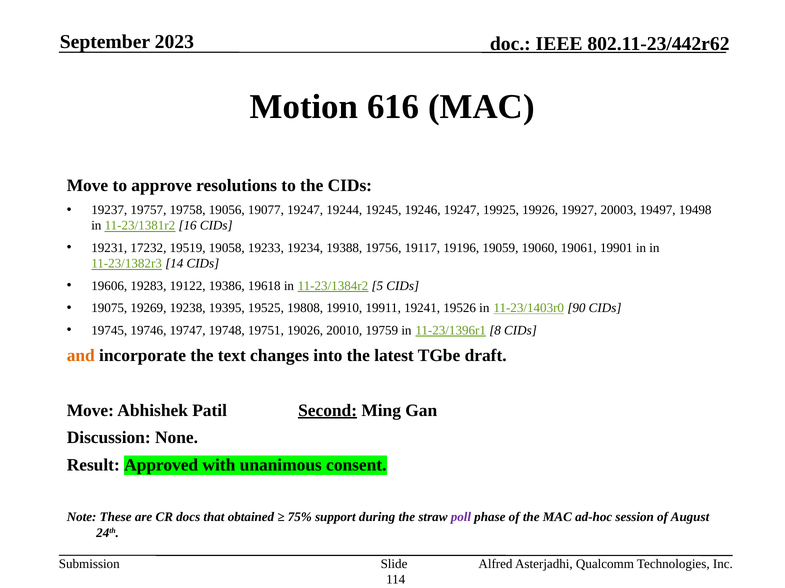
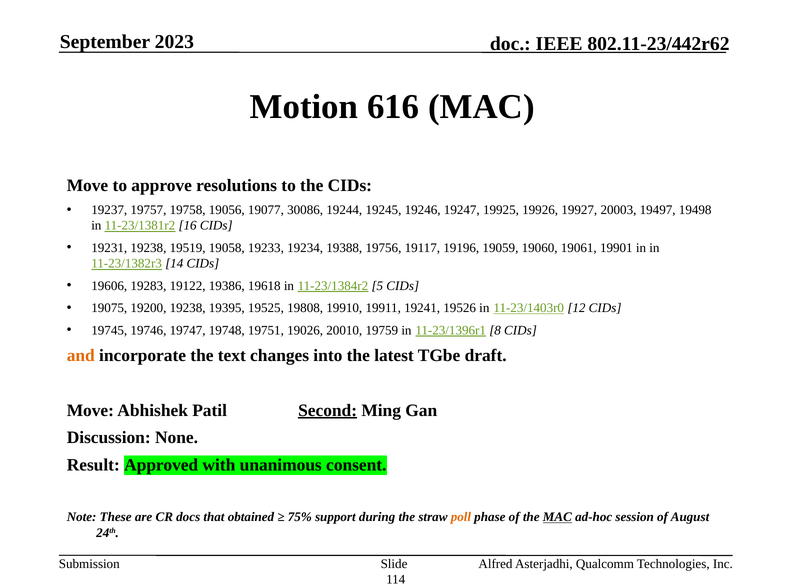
19077 19247: 19247 -> 30086 (305, 210)
19231 17232: 17232 -> 19238 (148, 248)
19269: 19269 -> 19200 (148, 308)
90: 90 -> 12 (576, 308)
poll colour: purple -> orange (461, 518)
MAC underline: none -> present (557, 518)
